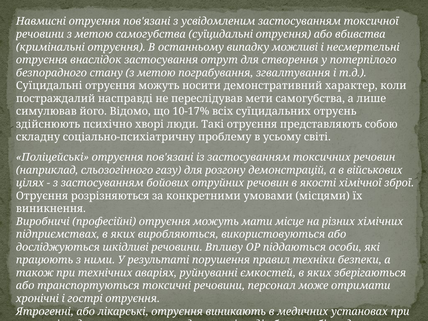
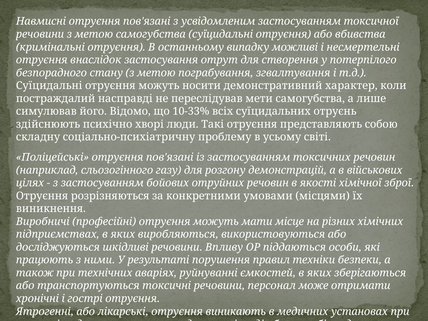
10-17%: 10-17% -> 10-33% (191, 111)
